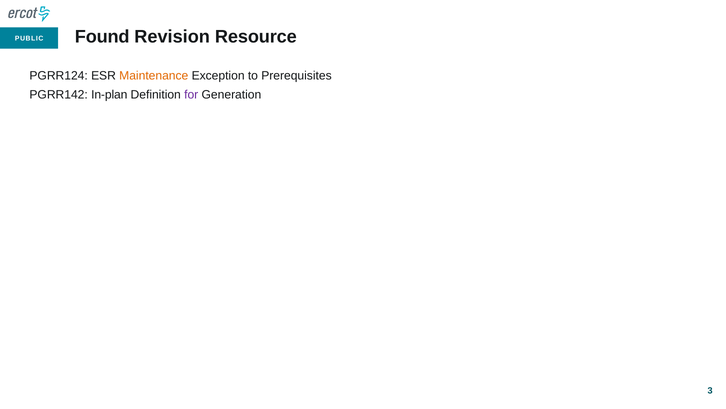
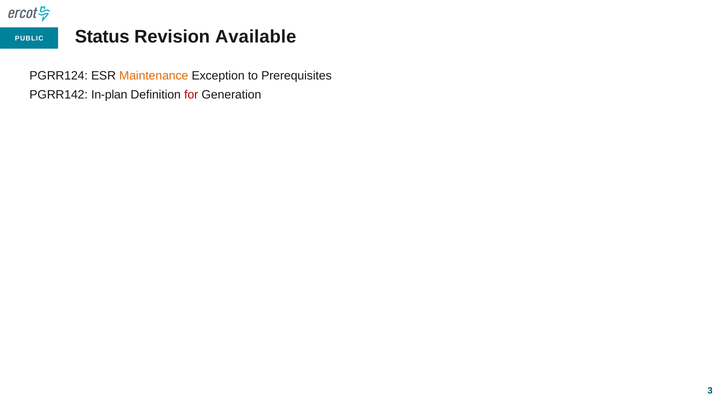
Found: Found -> Status (102, 37)
Resource: Resource -> Available (256, 37)
for colour: purple -> red (191, 95)
